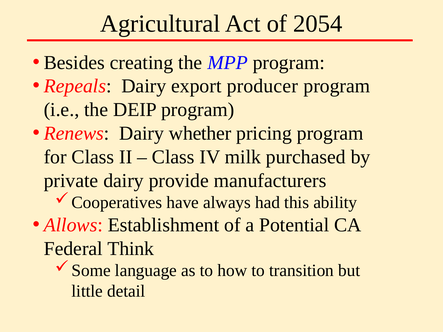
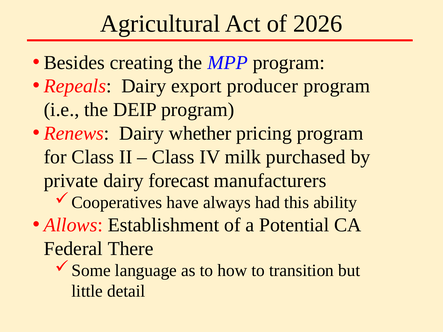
2054: 2054 -> 2026 (318, 24)
provide: provide -> forecast (179, 181)
Think: Think -> There (131, 249)
